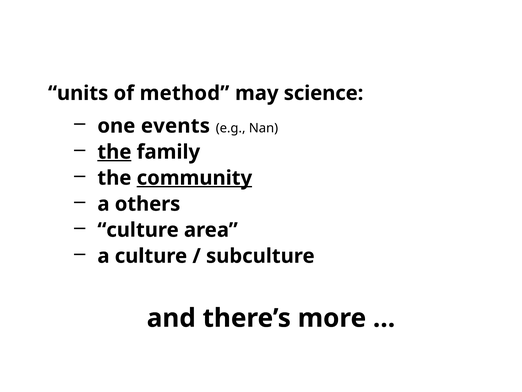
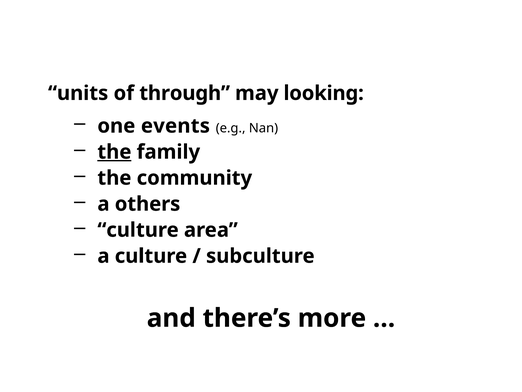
method: method -> through (185, 93)
science: science -> looking (324, 93)
community underline: present -> none (194, 178)
